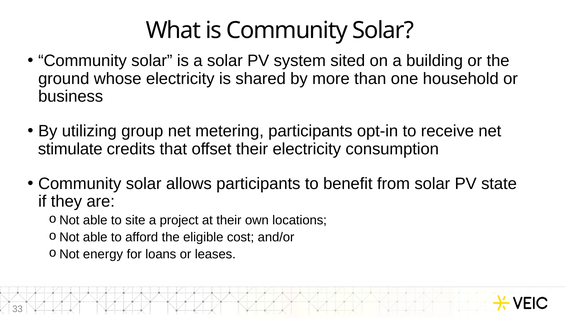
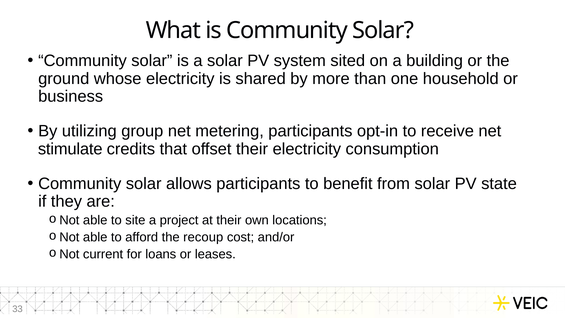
eligible: eligible -> recoup (203, 237)
energy: energy -> current (103, 254)
